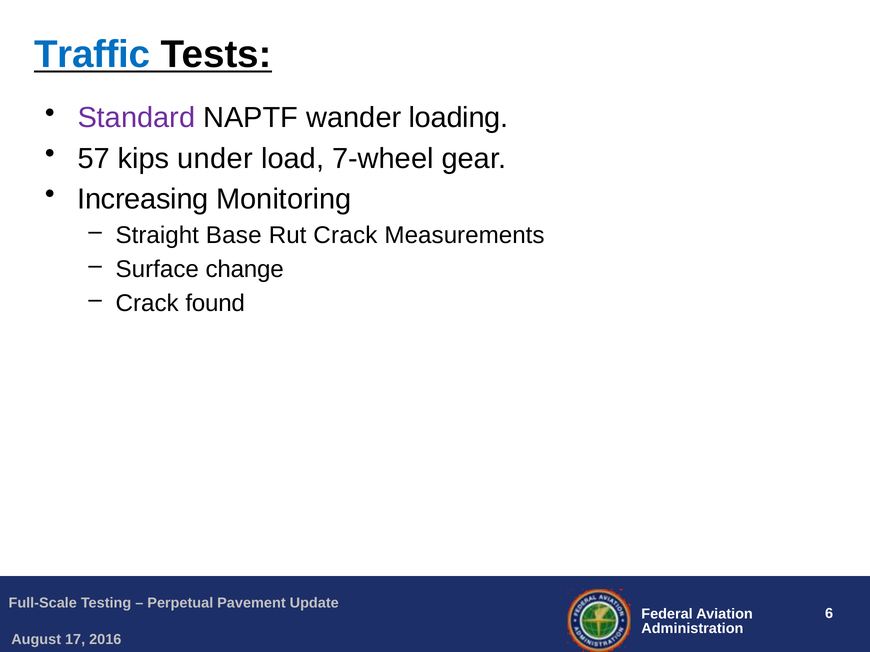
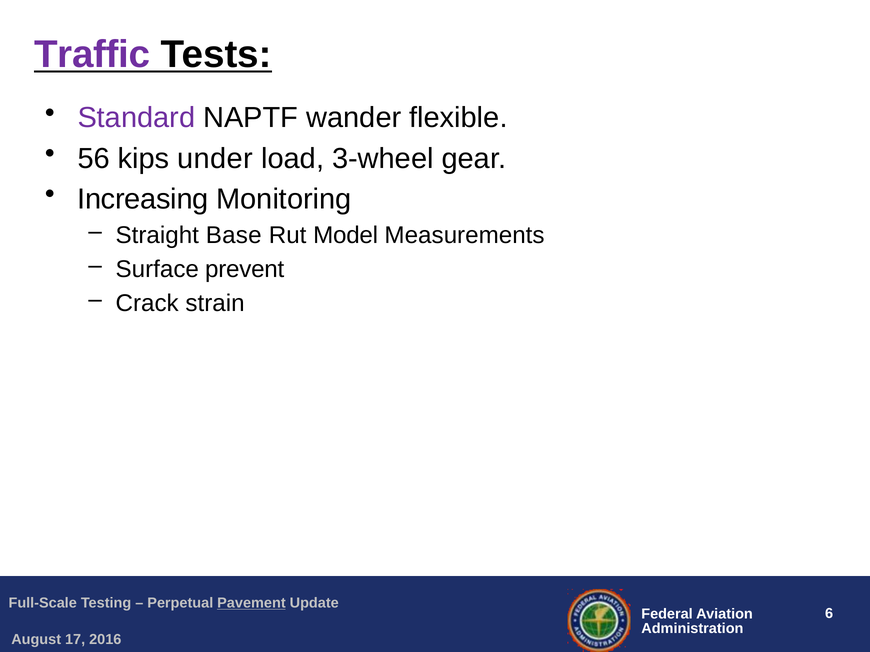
Traffic colour: blue -> purple (92, 54)
loading: loading -> flexible (458, 118)
57: 57 -> 56 (94, 159)
7-wheel: 7-wheel -> 3-wheel (383, 159)
Rut Crack: Crack -> Model (346, 236)
change: change -> prevent (245, 269)
found: found -> strain (215, 303)
Pavement underline: none -> present (251, 603)
